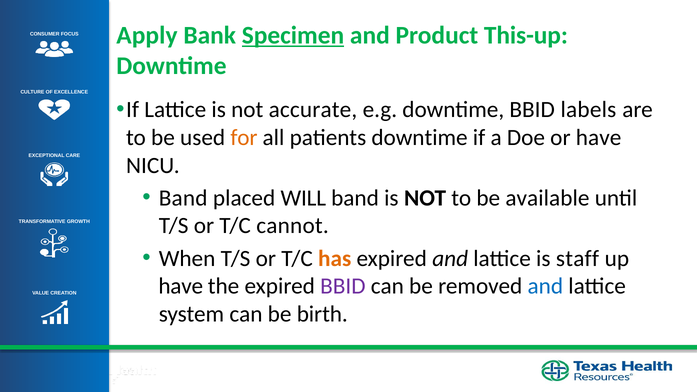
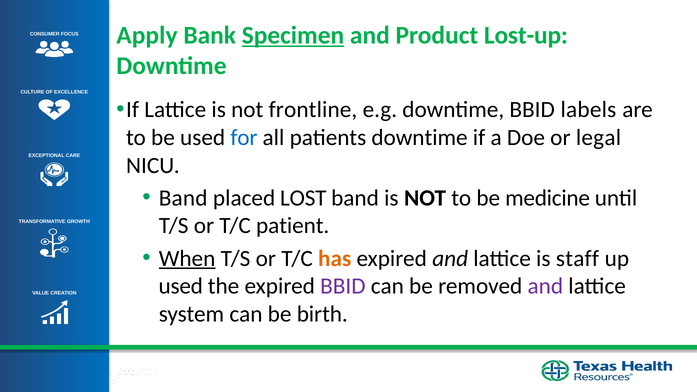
This-up: This-up -> Lost-up (526, 35)
accurate: accurate -> frontline (313, 110)
for colour: orange -> blue (244, 138)
or have: have -> legal (598, 138)
WILL: WILL -> LOST (303, 198)
available: available -> medicine (548, 198)
cannot: cannot -> patient (293, 226)
When underline: none -> present (187, 258)
have: have -> used (181, 286)
and colour: blue -> purple (545, 286)
